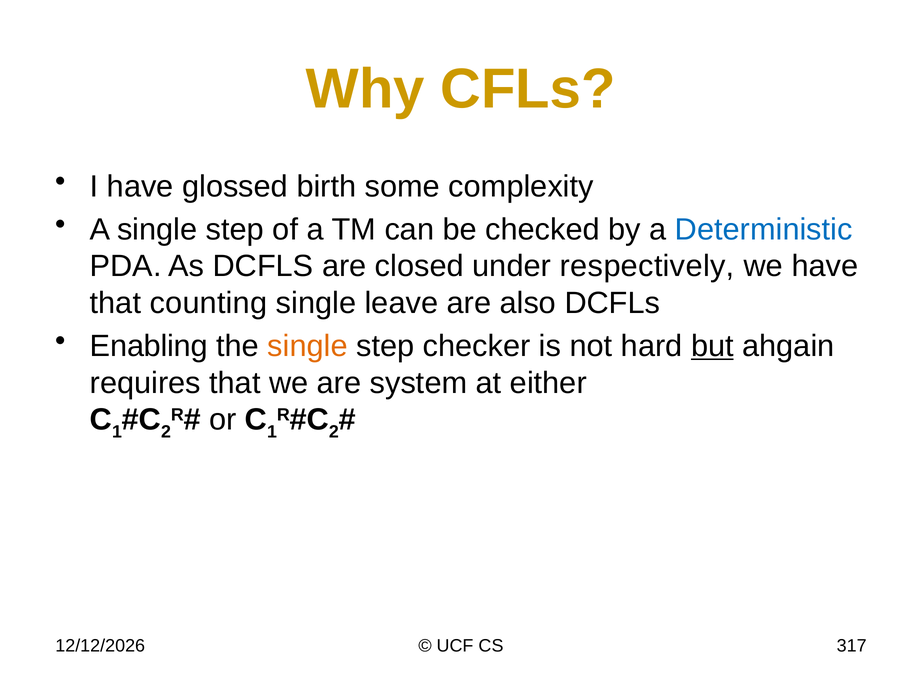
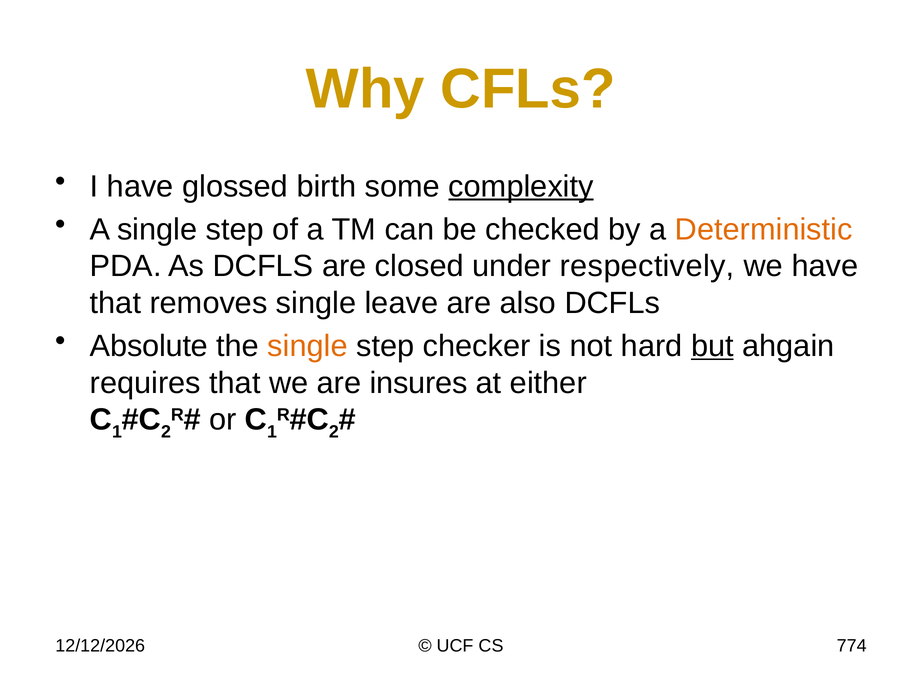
complexity underline: none -> present (521, 187)
Deterministic colour: blue -> orange (764, 230)
counting: counting -> removes (209, 303)
Enabling: Enabling -> Absolute (149, 346)
system: system -> insures (419, 383)
317: 317 -> 774 (852, 646)
